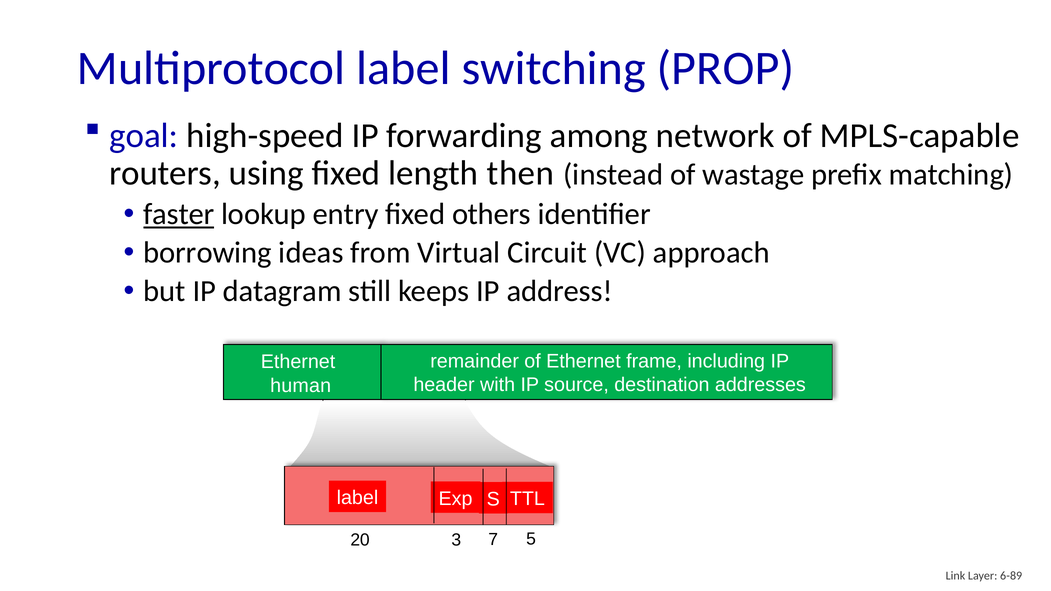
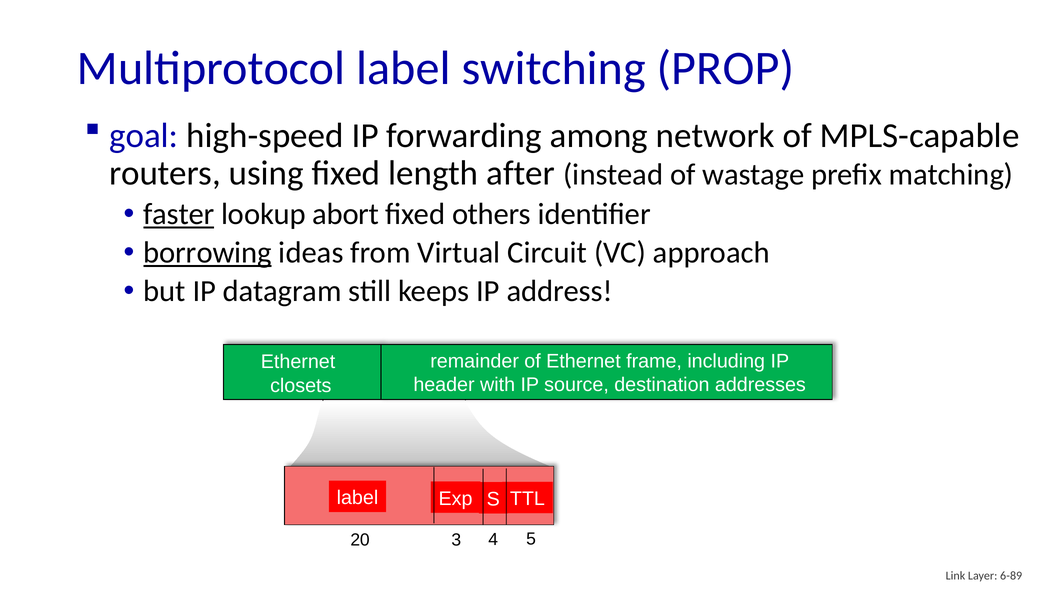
then: then -> after (521, 173)
entry: entry -> abort (346, 214)
borrowing underline: none -> present (208, 253)
human: human -> closets (301, 386)
7: 7 -> 4 (493, 540)
